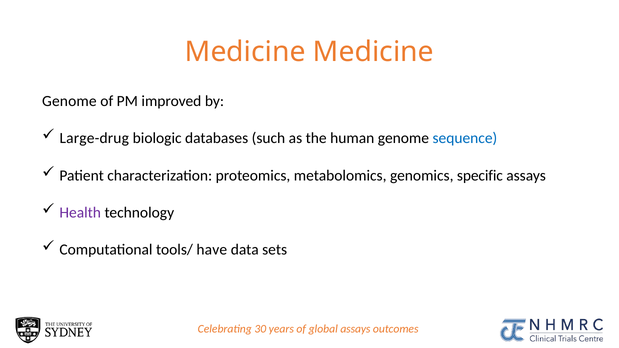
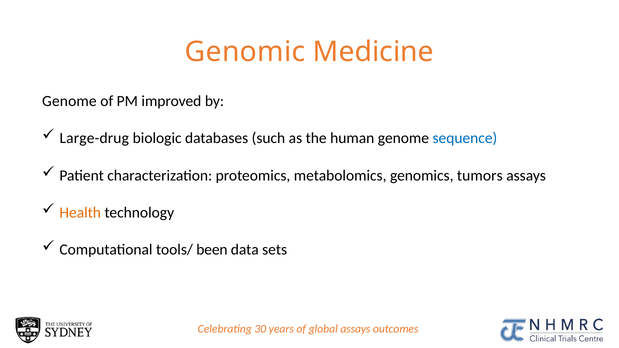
Medicine: Medicine -> Genomic (245, 52)
specific: specific -> tumors (480, 176)
Health colour: purple -> orange (80, 213)
have: have -> been (212, 250)
